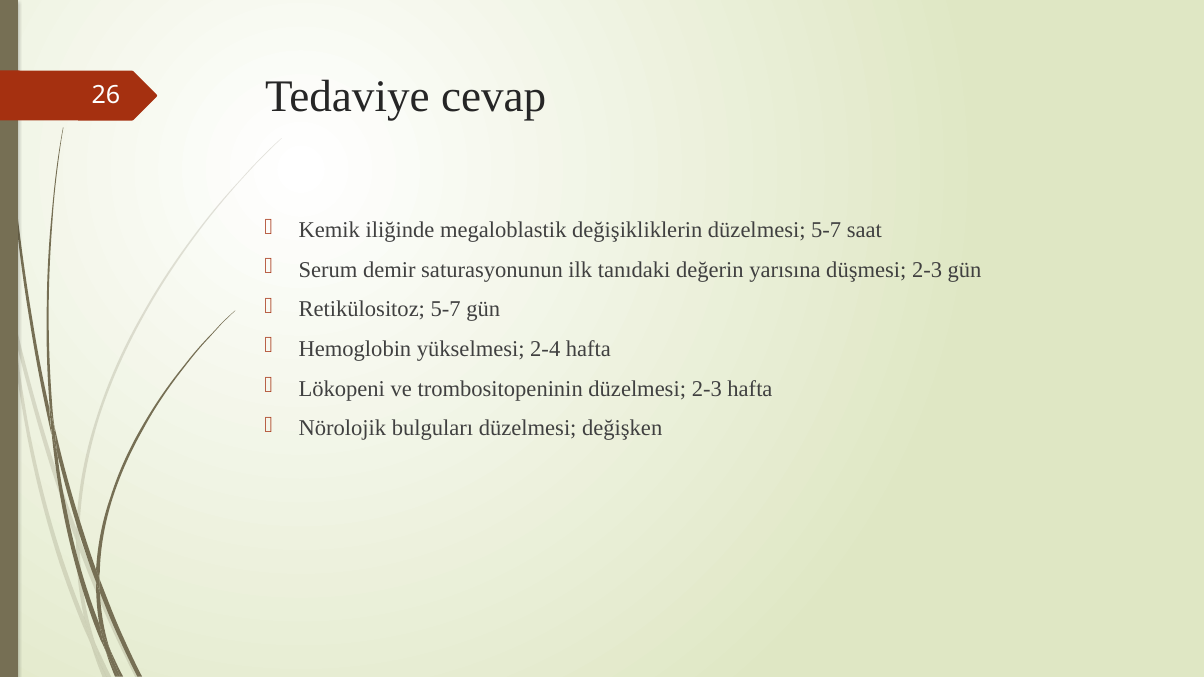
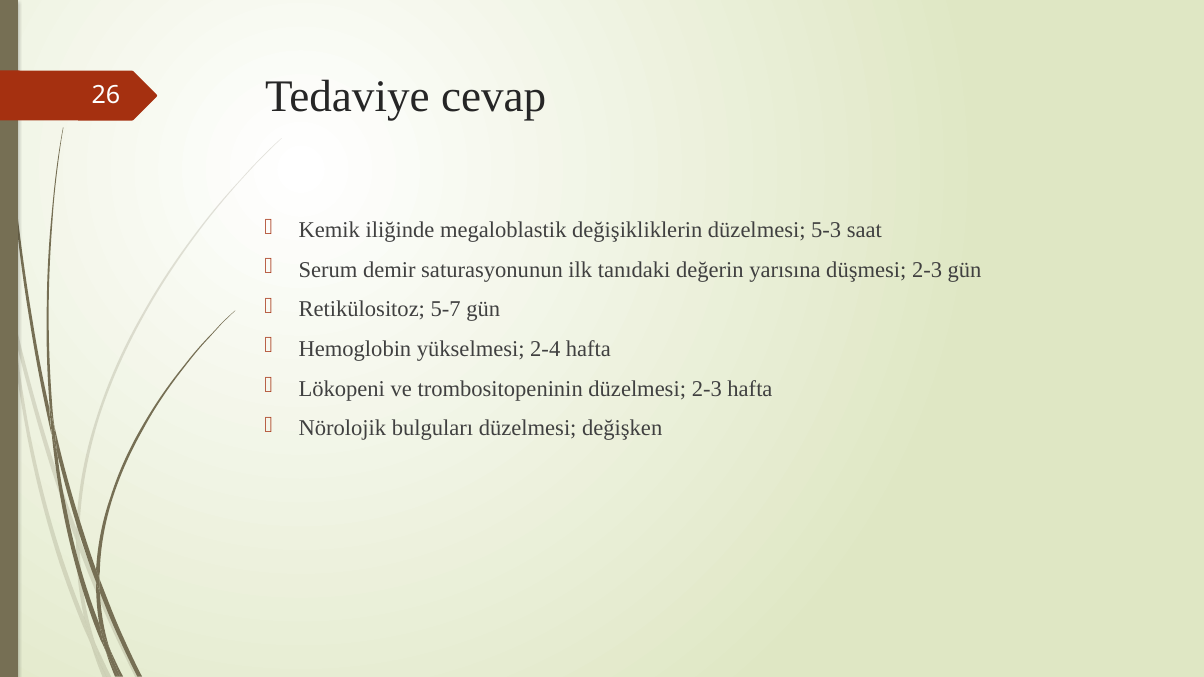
düzelmesi 5-7: 5-7 -> 5-3 (826, 230)
